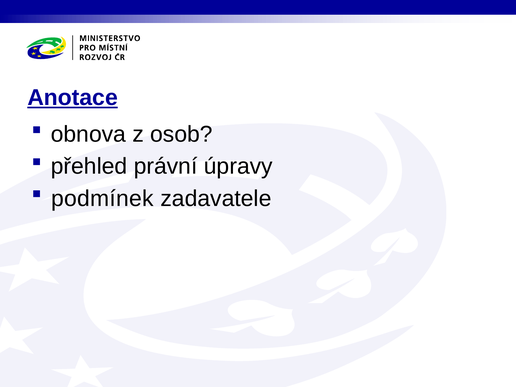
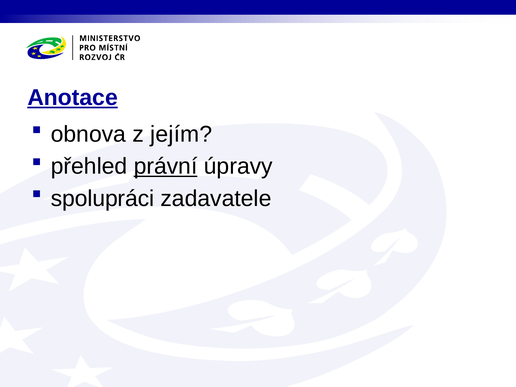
osob: osob -> jejím (181, 134)
právní underline: none -> present (166, 166)
podmínek: podmínek -> spolupráci (103, 198)
